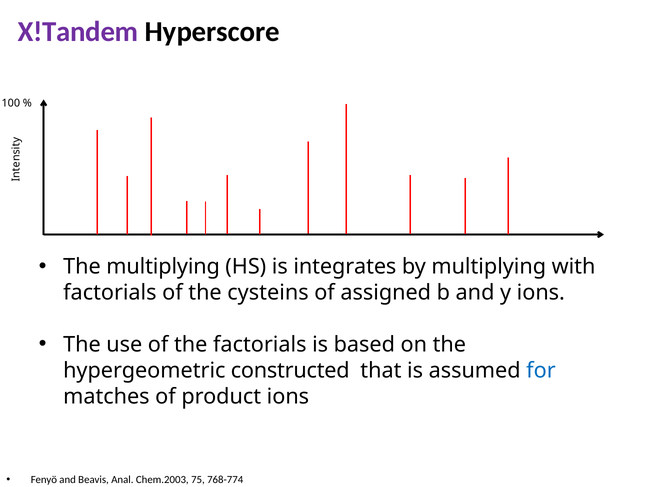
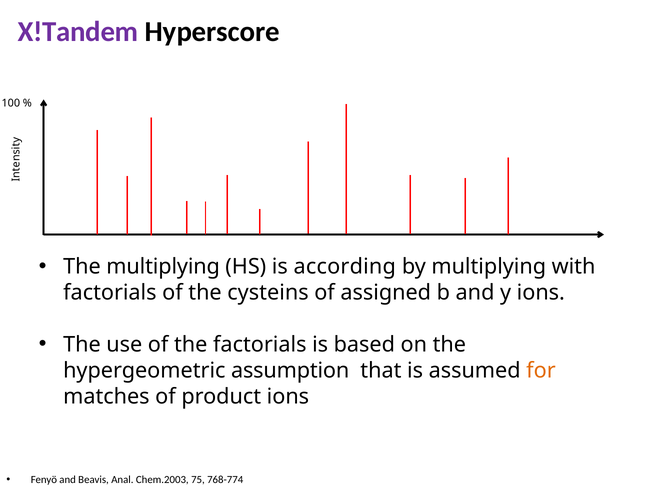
integrates: integrates -> according (345, 266)
constructed: constructed -> assumption (290, 370)
for colour: blue -> orange (541, 370)
